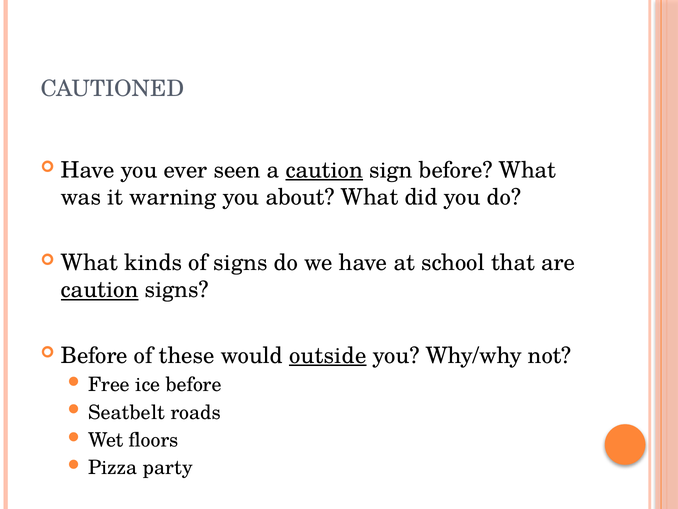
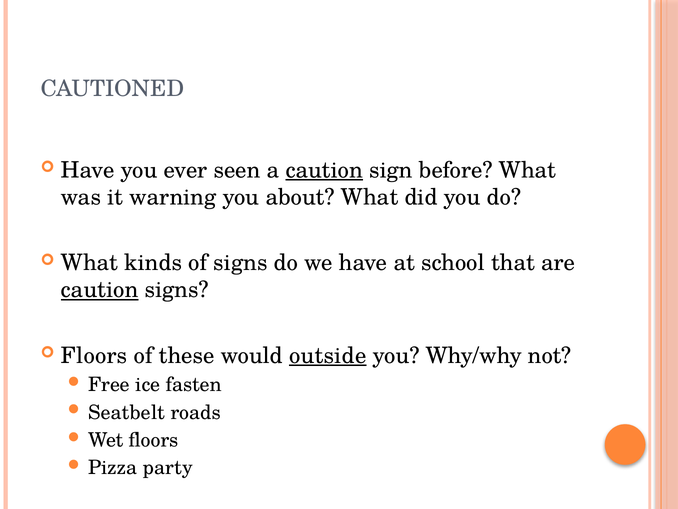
Before: Before -> Floors (94, 355)
ice before: before -> fasten (194, 384)
